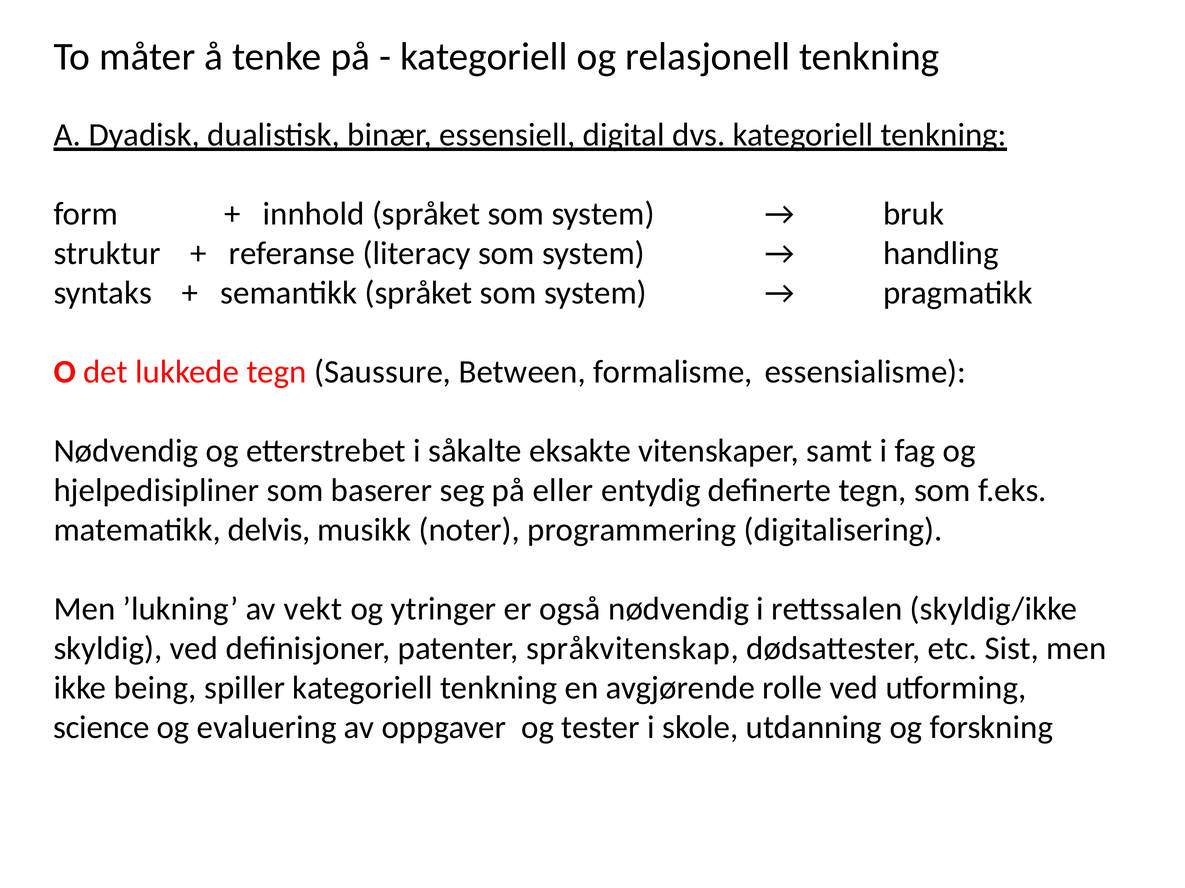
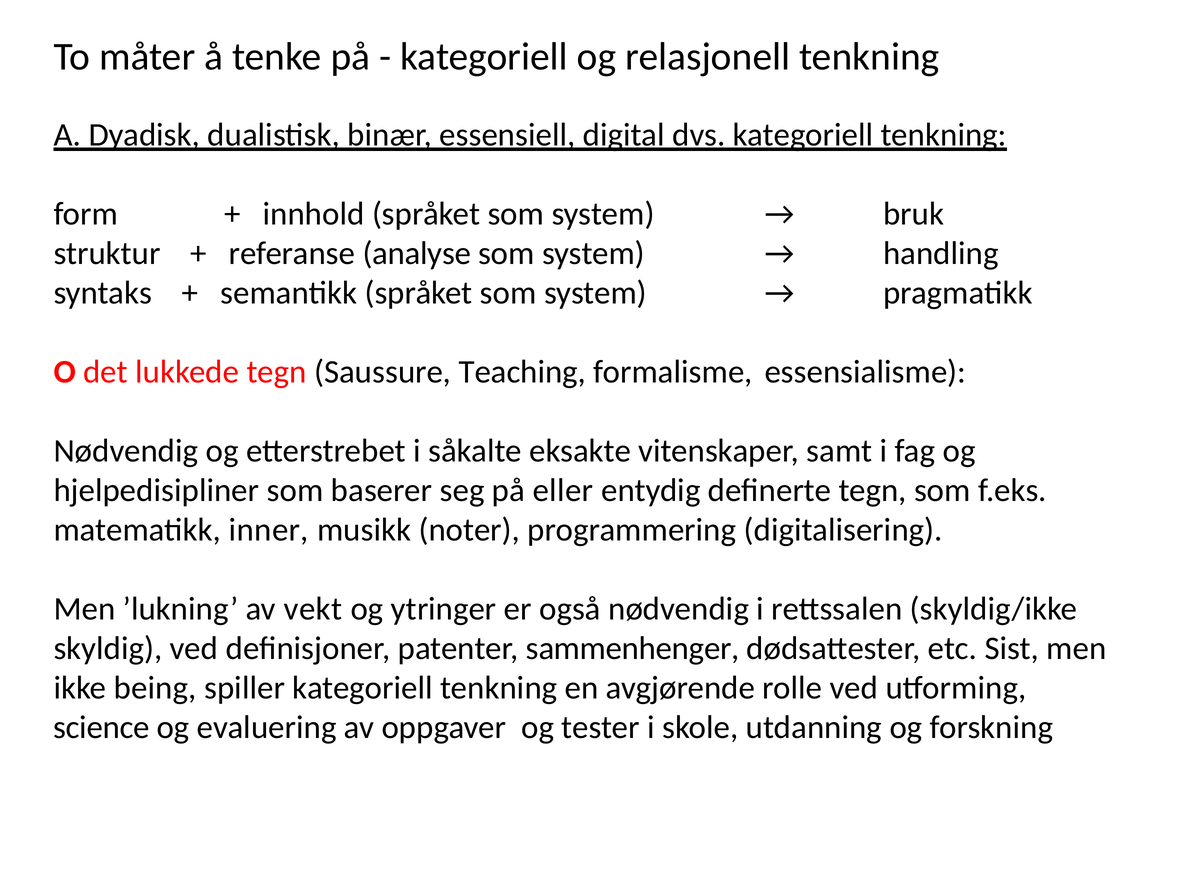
literacy: literacy -> analyse (417, 254)
Between: Between -> Teaching (522, 372)
delvis: delvis -> inner (269, 530)
språkvitenskap: språkvitenskap -> sammenhenger (633, 649)
